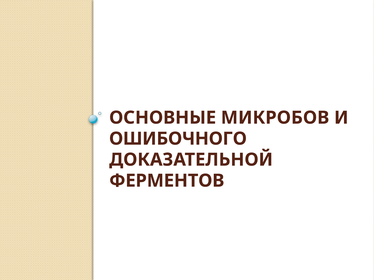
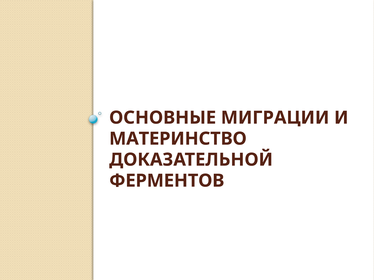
МИКРОБОВ: МИКРОБОВ -> МИГРАЦИИ (275, 118)
ОШИБОЧНОГО: ОШИБОЧНОГО -> МАТЕРИНСТВО (178, 139)
